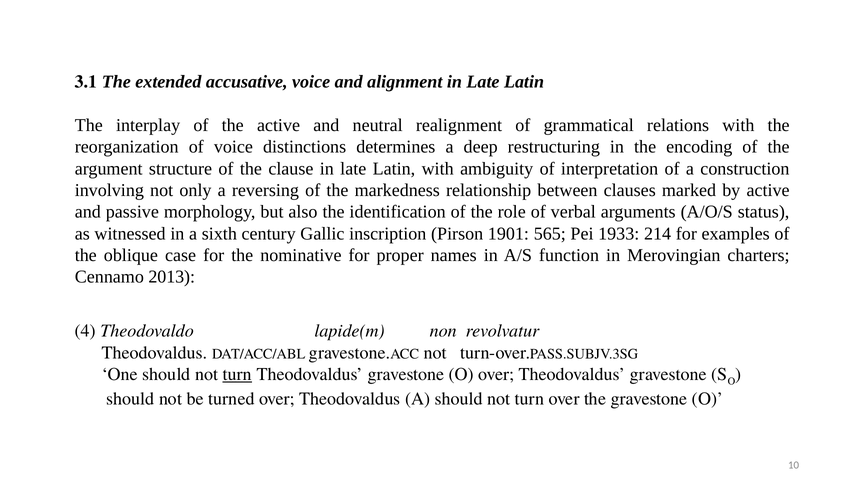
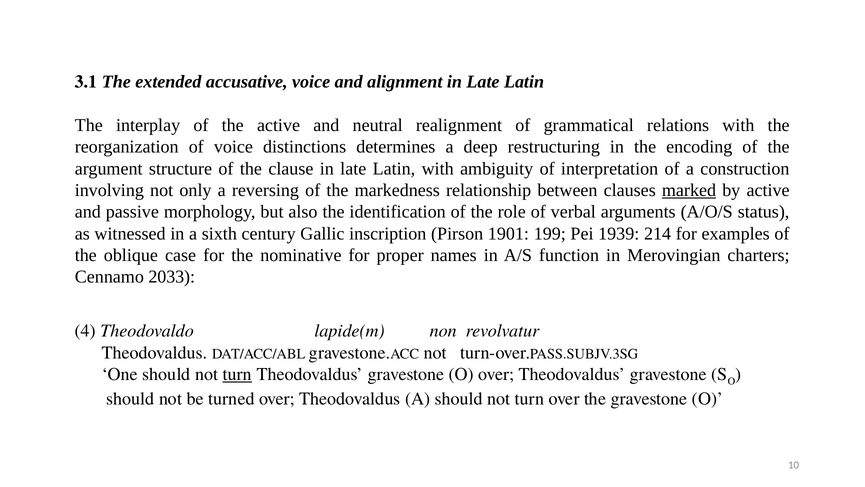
marked underline: none -> present (689, 190)
565: 565 -> 199 (550, 233)
1933: 1933 -> 1939 (619, 233)
2013: 2013 -> 2033 (172, 277)
